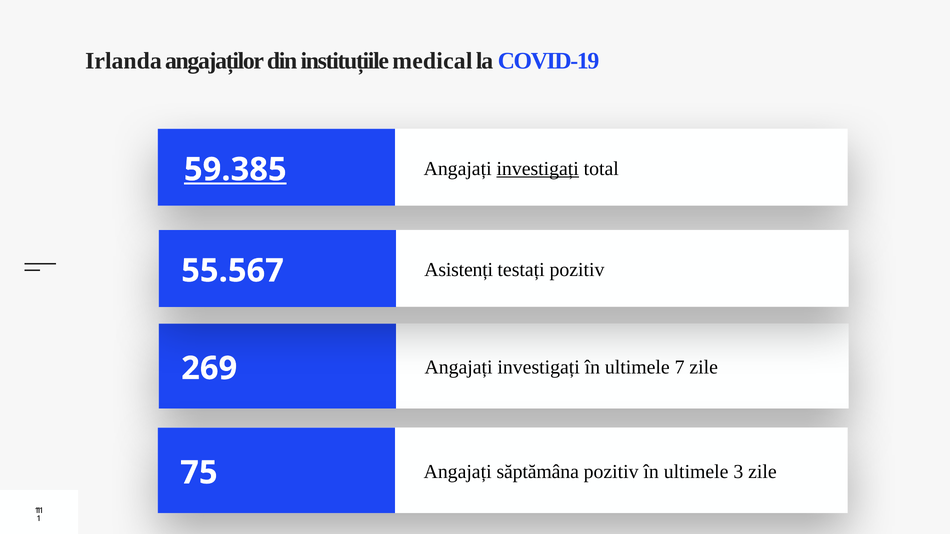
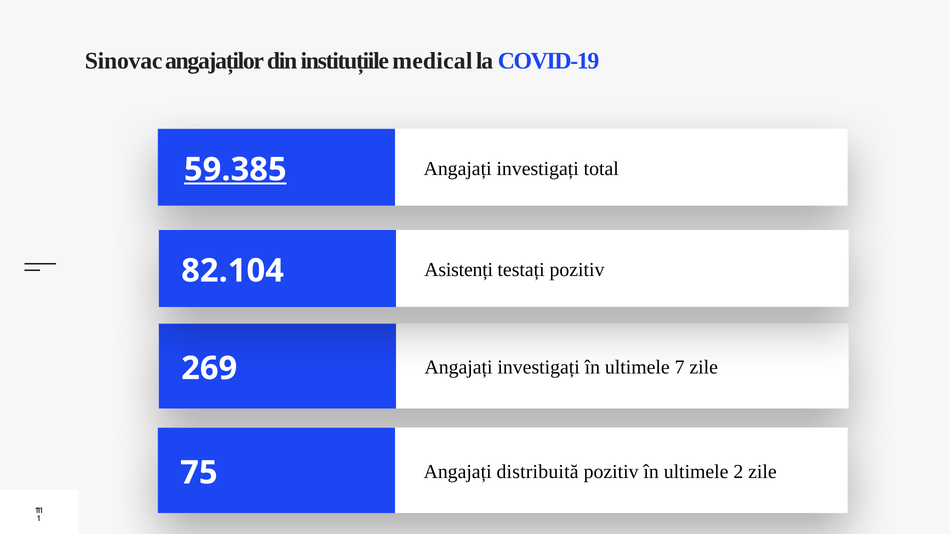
Irlanda: Irlanda -> Sinovac (124, 61)
investigați underline: present -> none (538, 169)
55.567: 55.567 -> 82.104 (233, 271)
săptămâna: săptămâna -> distribuită (538, 472)
3: 3 -> 2 (738, 472)
